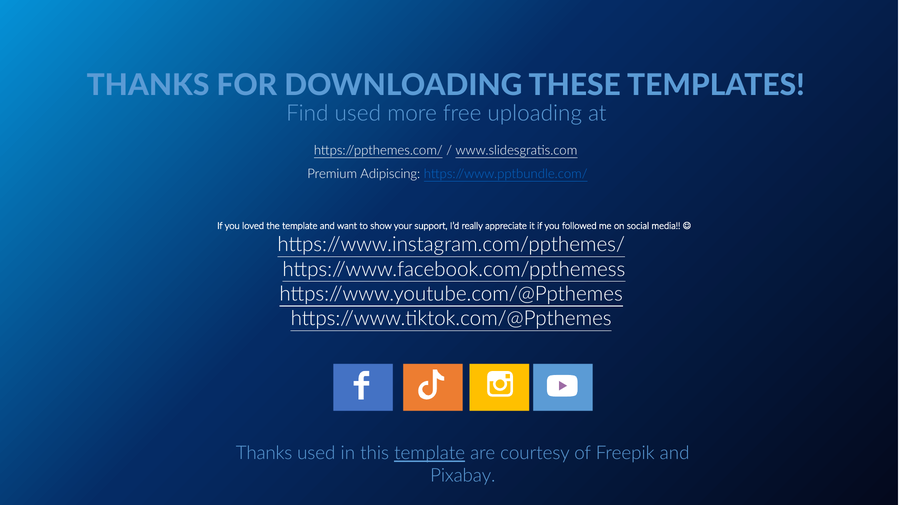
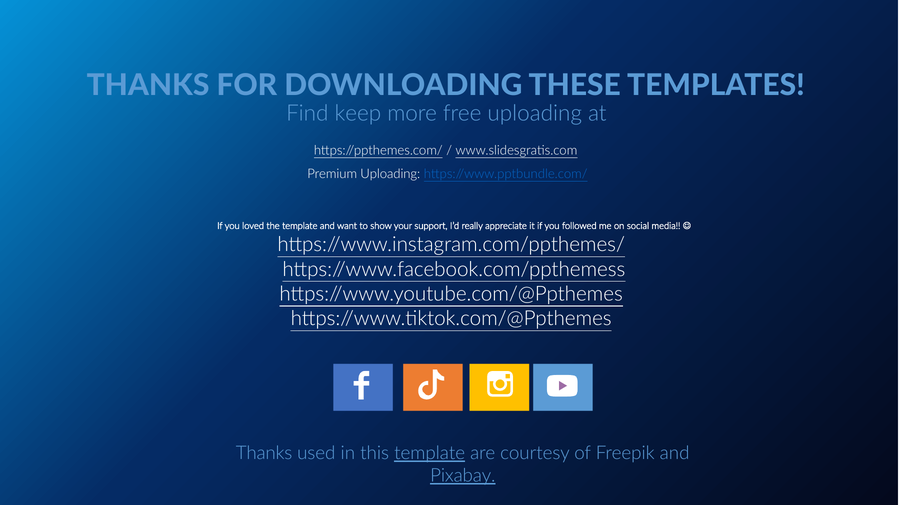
Find used: used -> keep (358, 114)
Premium Adipiscing: Adipiscing -> Uploading (390, 174)
Pixabay underline: none -> present (463, 476)
